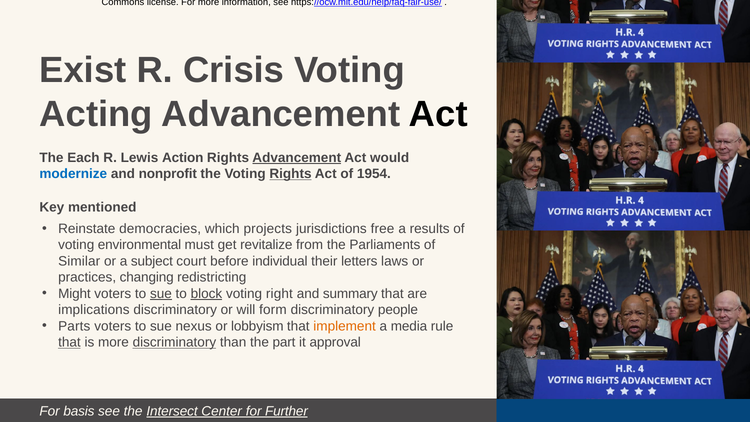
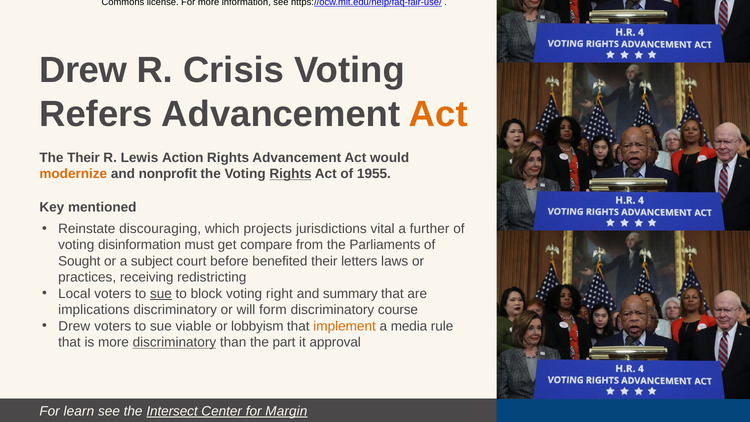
Exist: Exist -> Drew (83, 70)
Acting: Acting -> Refers (96, 114)
Act colour: black -> orange (438, 114)
The Each: Each -> Their (83, 158)
Advancement underline: present -> none (297, 158)
modernize colour: blue -> orange (73, 174)
1954: 1954 -> 1955 (374, 174)
democracies: democracies -> discouraging (160, 229)
free: free -> vital (383, 229)
results: results -> further (430, 229)
environmental: environmental -> disinformation (140, 245)
revitalize: revitalize -> compare (266, 245)
Similar: Similar -> Sought (79, 261)
individual: individual -> benefited (280, 261)
changing: changing -> receiving (147, 277)
Might: Might -> Local (74, 294)
block underline: present -> none (206, 294)
people: people -> course (398, 310)
Parts: Parts -> Drew (74, 326)
nexus: nexus -> viable (194, 326)
that underline: present -> none (69, 342)
basis: basis -> learn (79, 411)
Further: Further -> Margin (286, 411)
